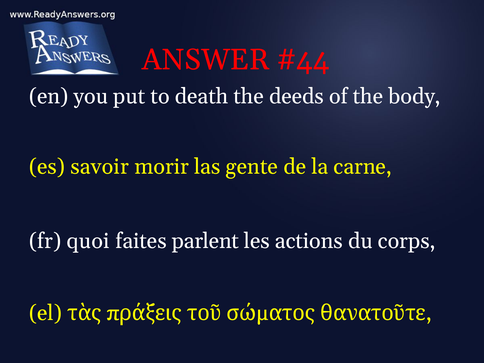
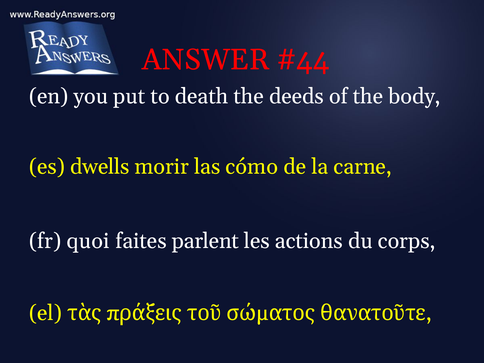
savoir: savoir -> dwells (100, 167)
gente: gente -> cómo (252, 167)
